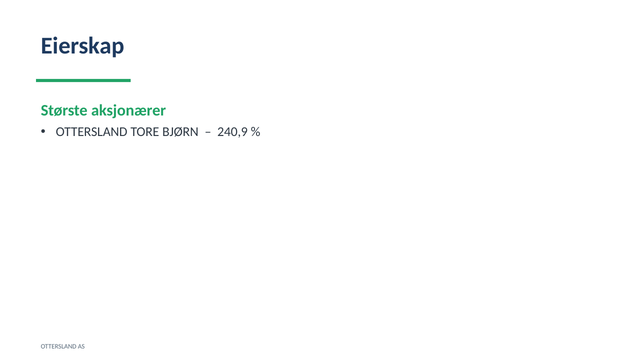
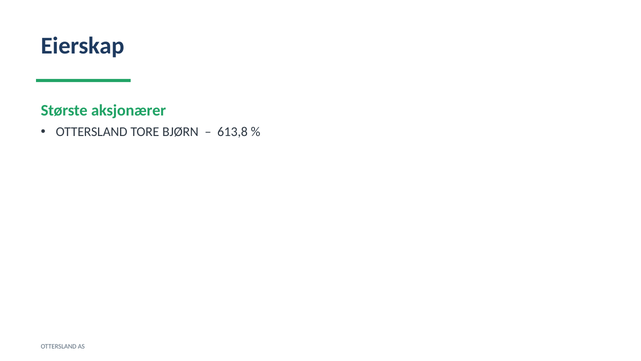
240,9: 240,9 -> 613,8 (233, 132)
